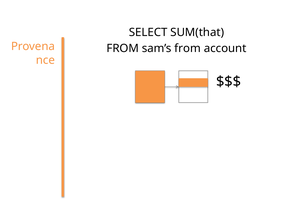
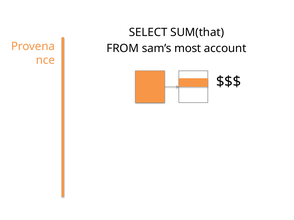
sam’s from: from -> most (188, 48)
